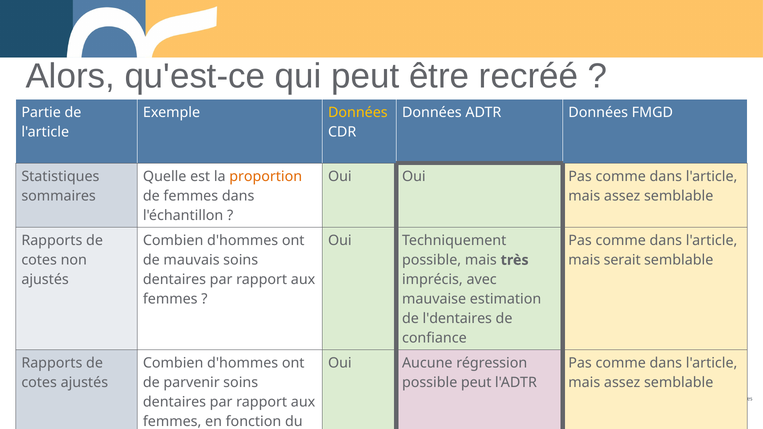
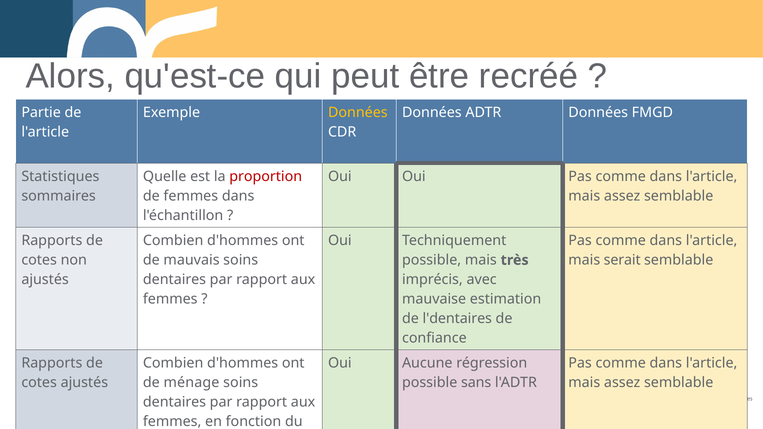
proportion colour: orange -> red (266, 177)
parvenir: parvenir -> ménage (191, 383)
possible peut: peut -> sans (476, 383)
